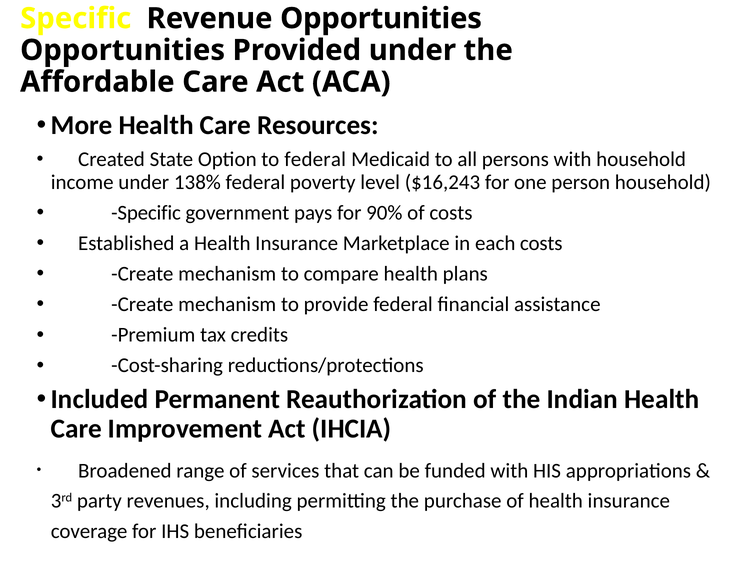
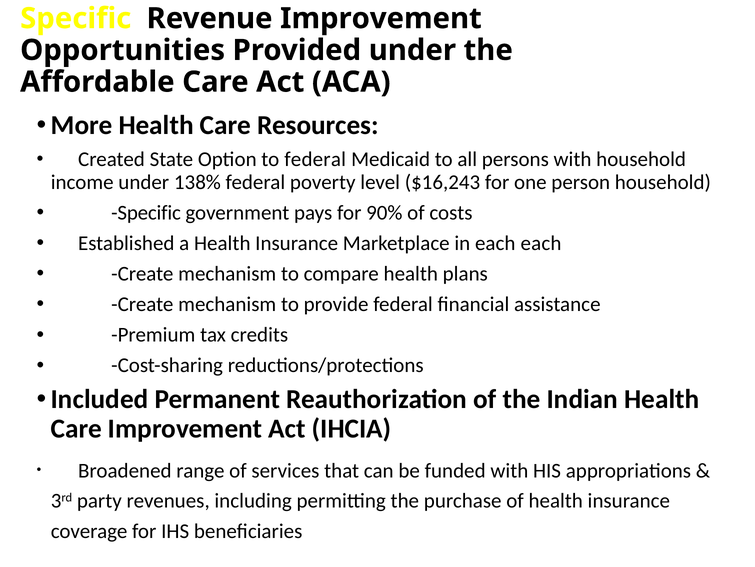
Revenue Opportunities: Opportunities -> Improvement (381, 18)
each costs: costs -> each (541, 243)
